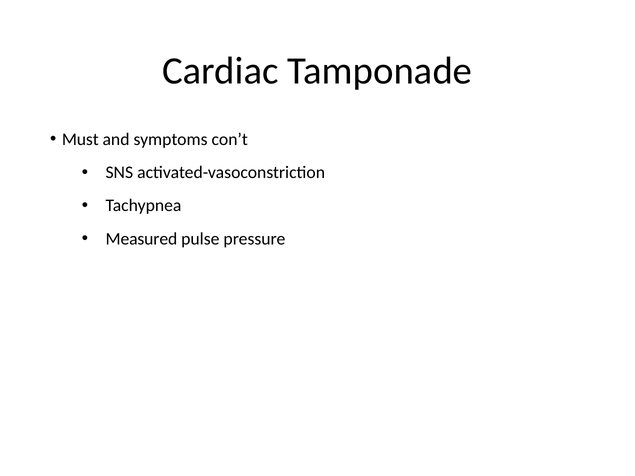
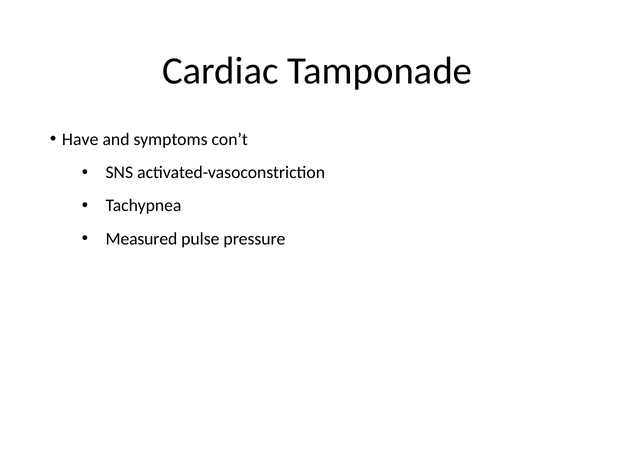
Must: Must -> Have (80, 139)
